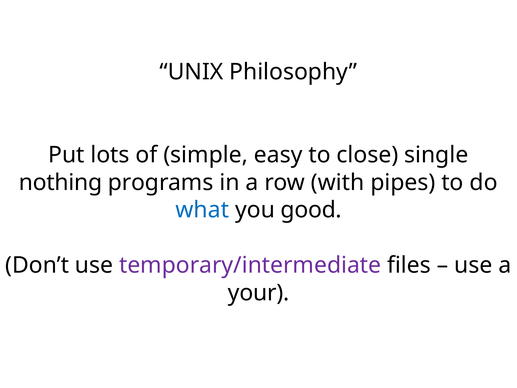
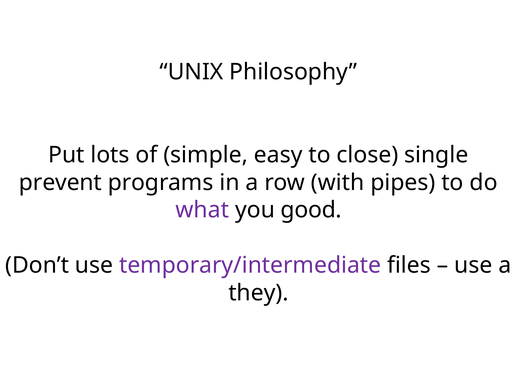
nothing: nothing -> prevent (60, 182)
what colour: blue -> purple (202, 210)
your: your -> they (258, 293)
